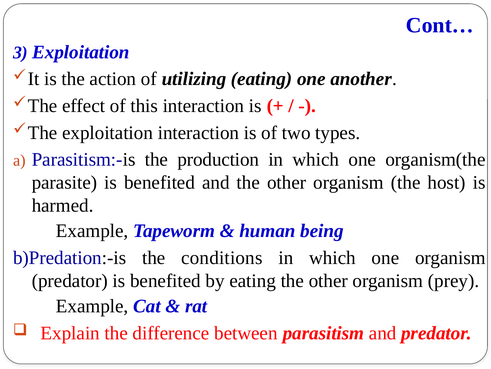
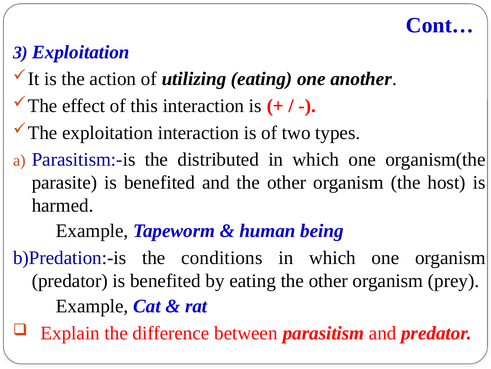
production: production -> distributed (218, 159)
